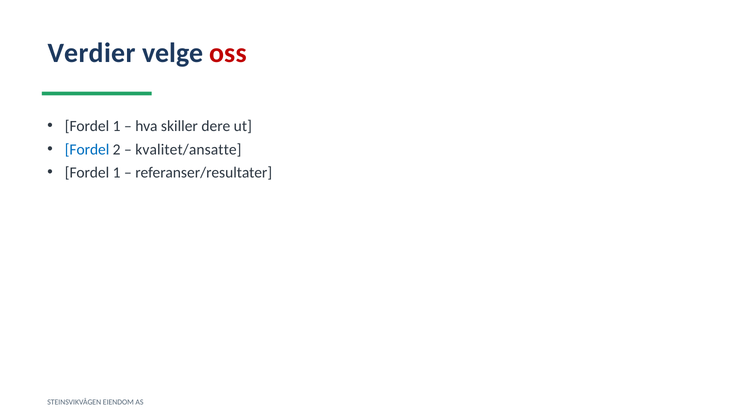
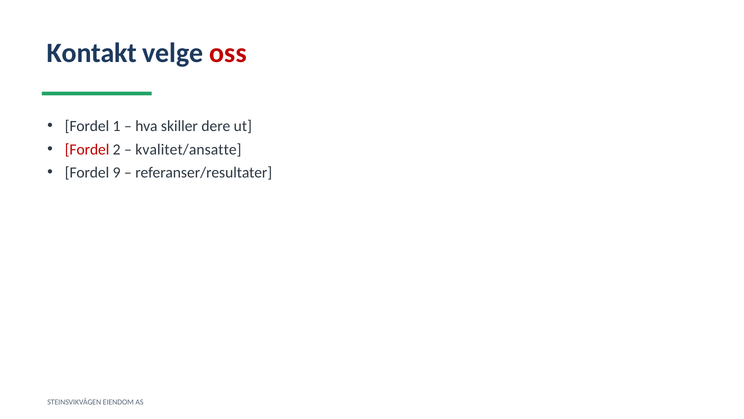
Verdier: Verdier -> Kontakt (92, 53)
Fordel colour: blue -> red (87, 149)
1: 1 -> 9 (117, 173)
